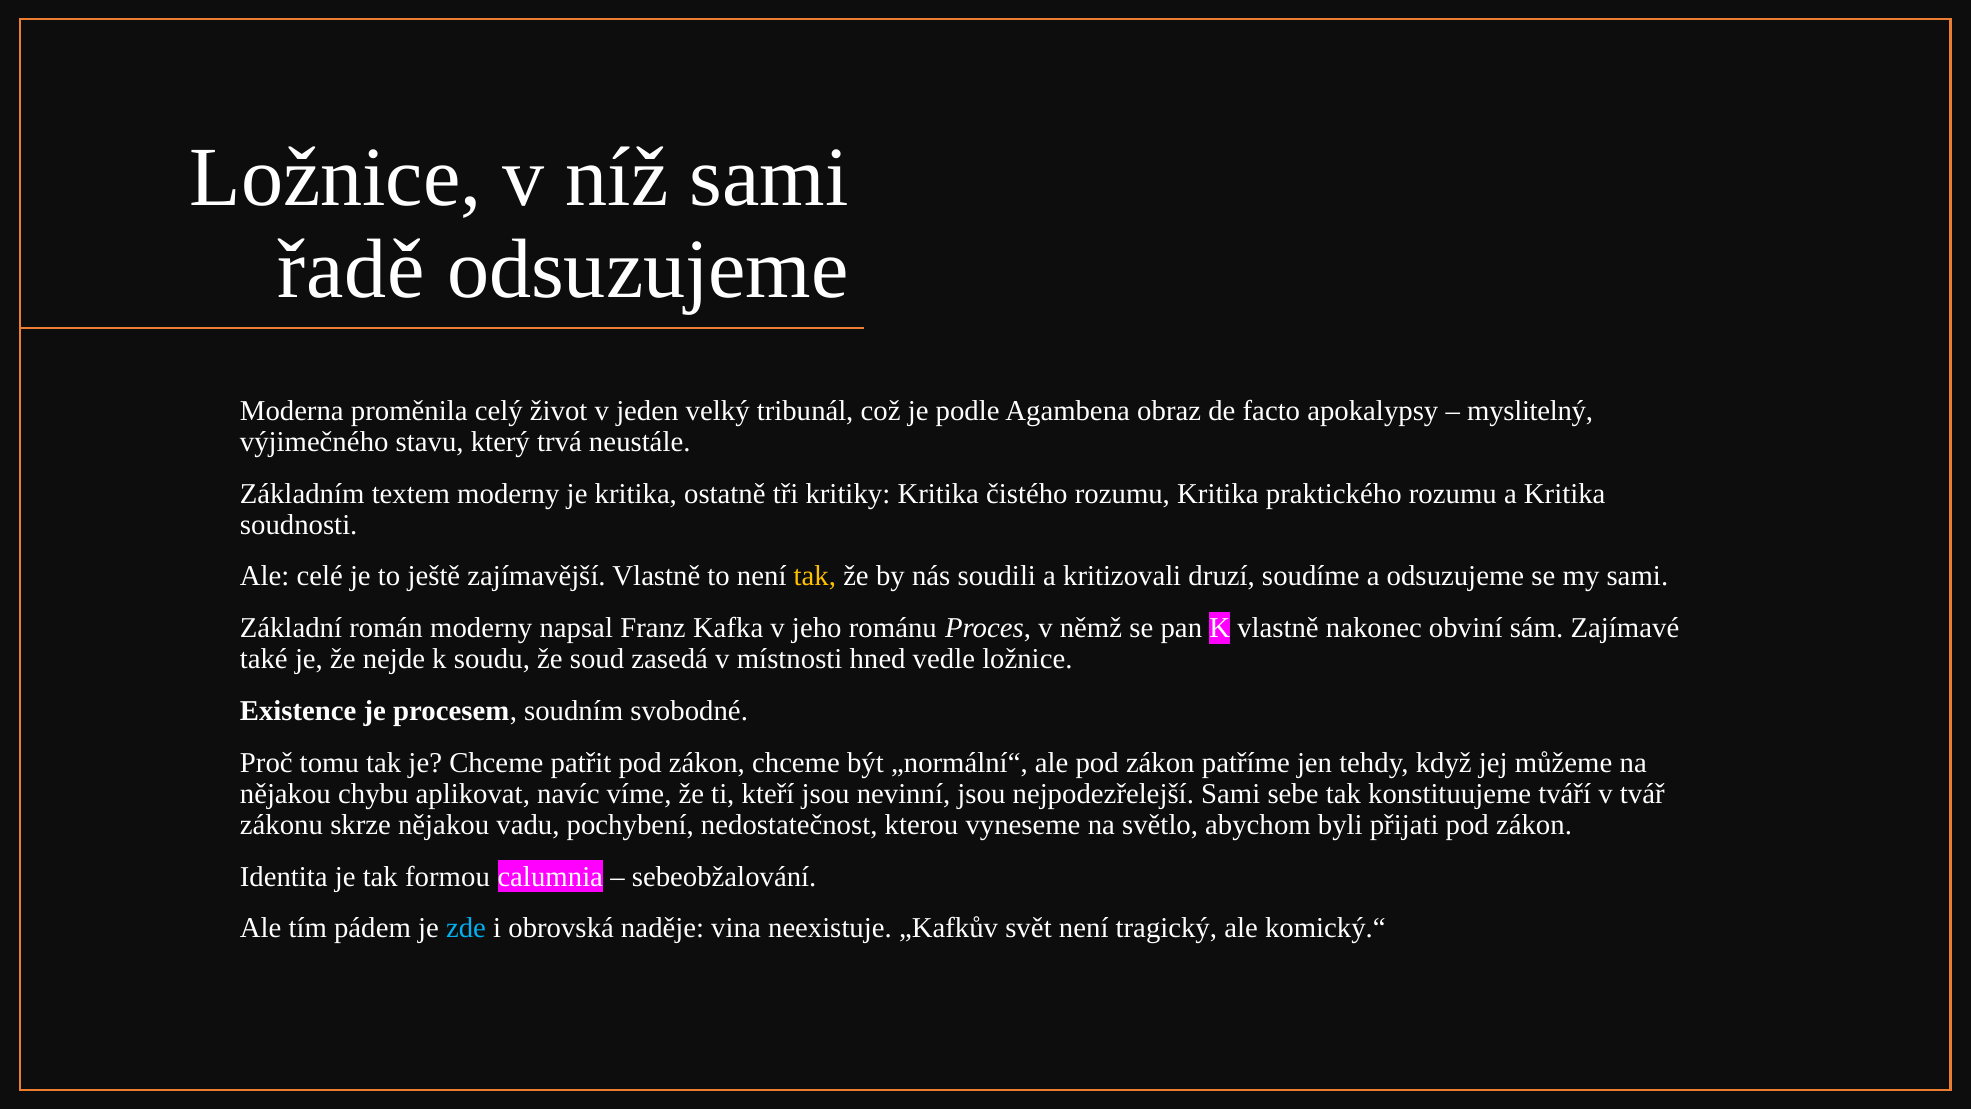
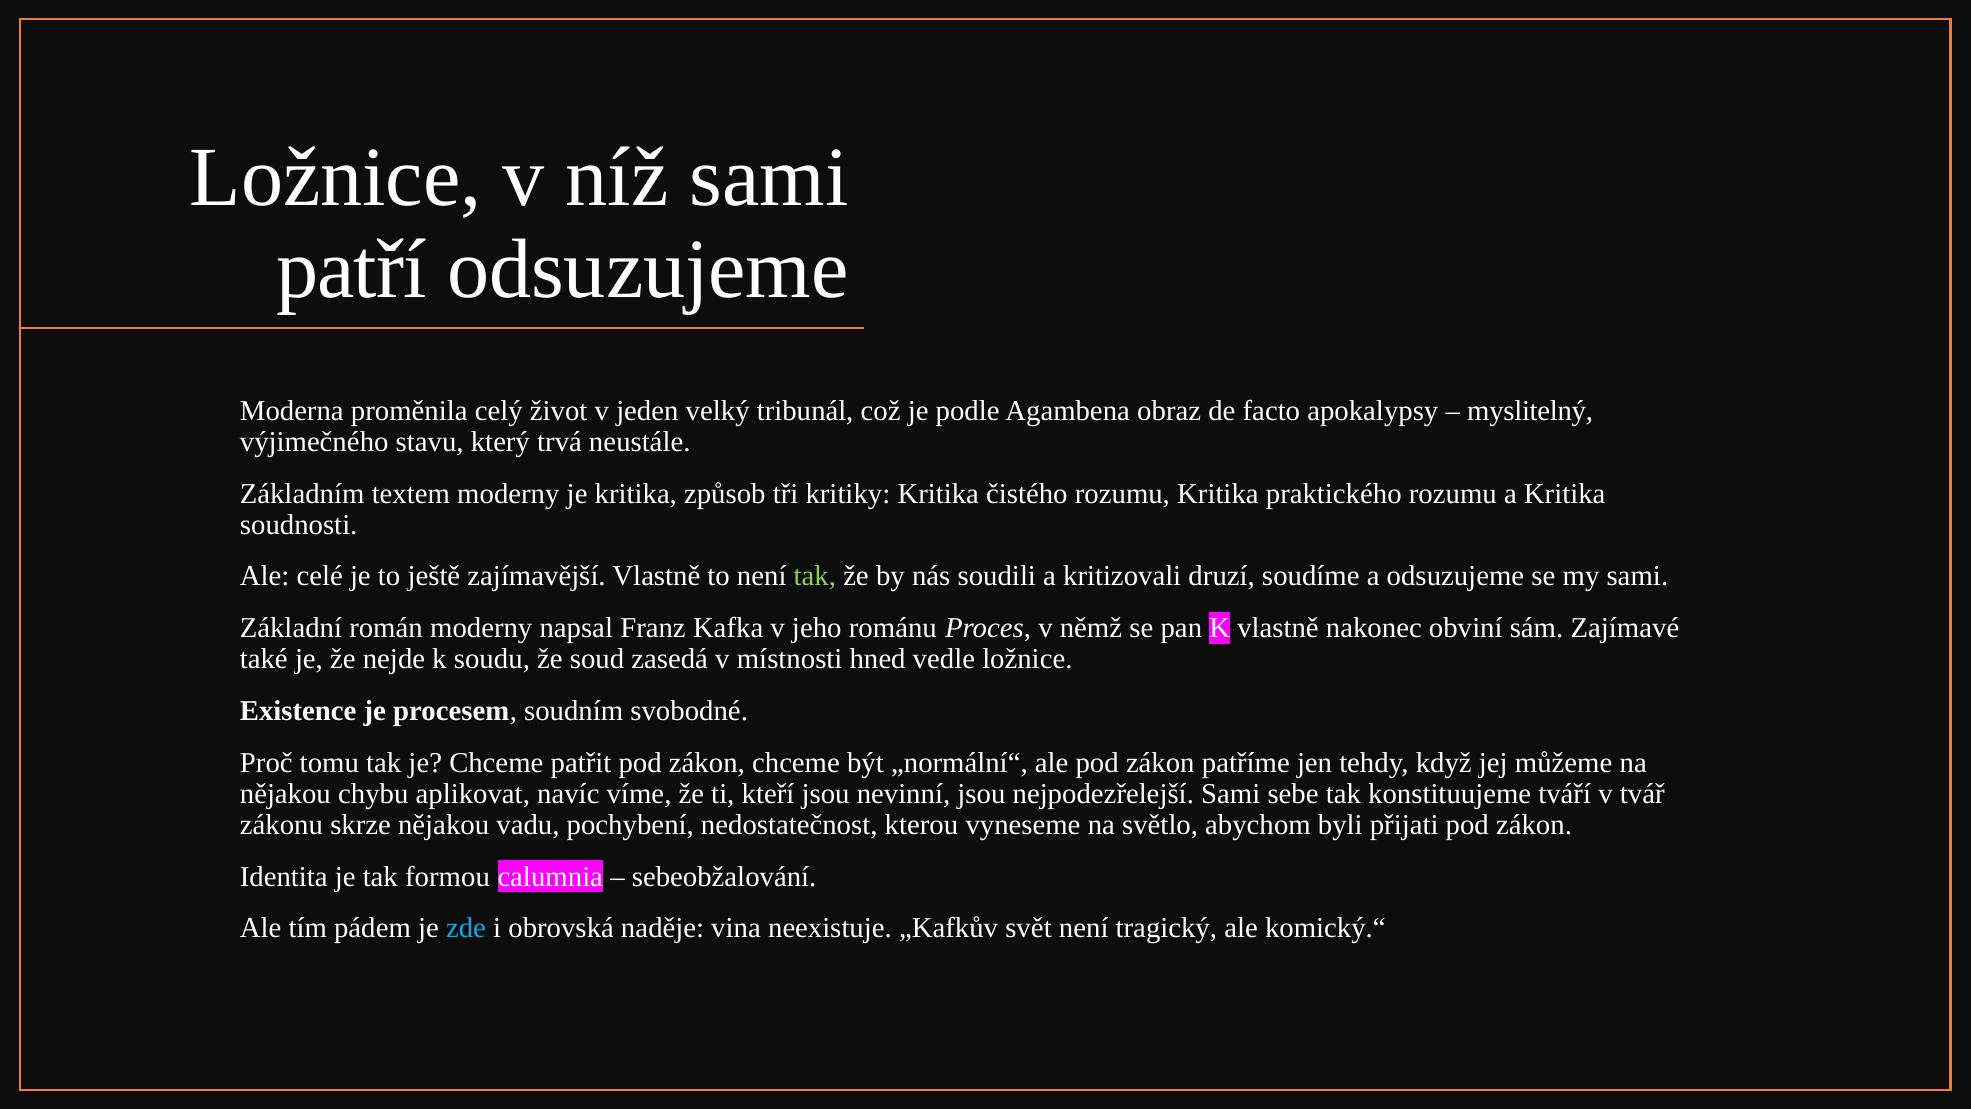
řadě: řadě -> patří (352, 269)
ostatně: ostatně -> způsob (725, 493)
tak colour: yellow -> light green (815, 576)
